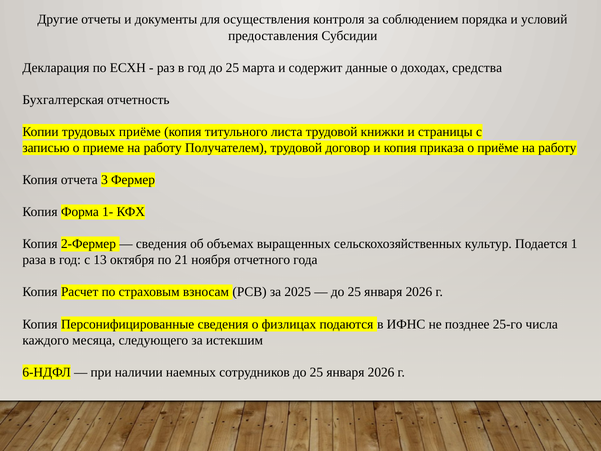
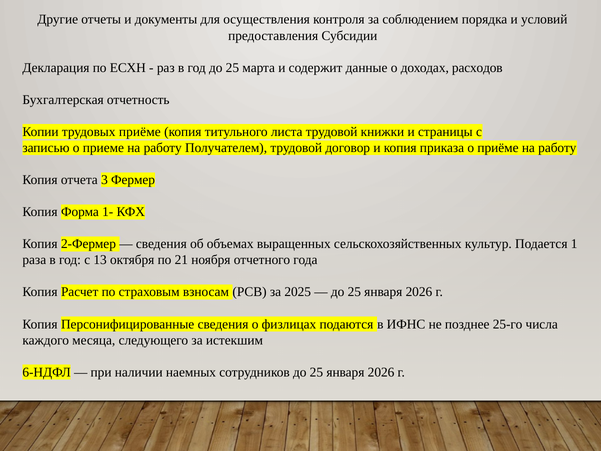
средства: средства -> расходов (477, 68)
